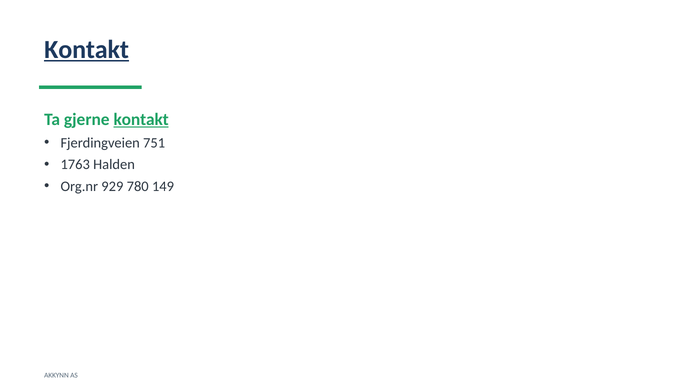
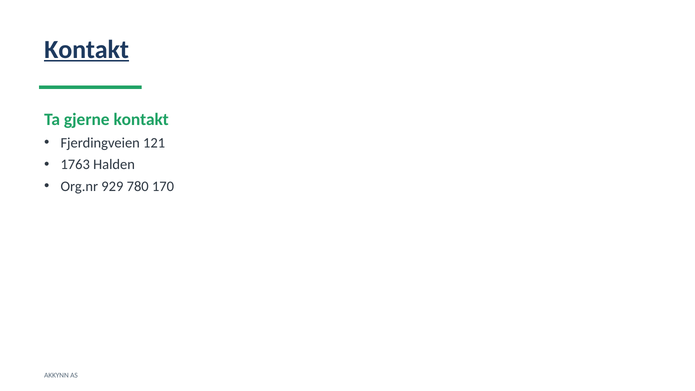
kontakt underline: present -> none (141, 120)
751: 751 -> 121 (154, 143)
149: 149 -> 170 (163, 186)
